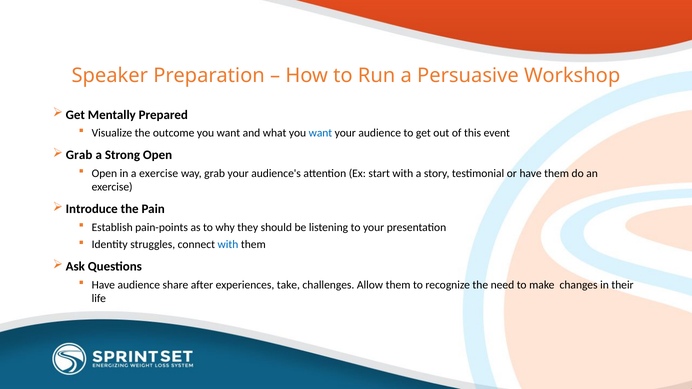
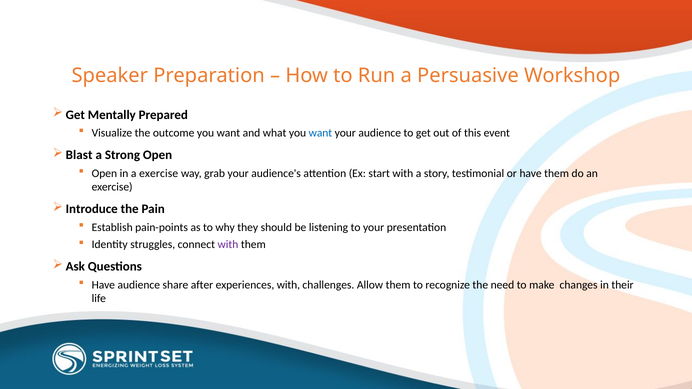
Grab: Grab -> Blast (79, 155)
with colour: blue -> purple (228, 245)
experiences take: take -> with (288, 285)
